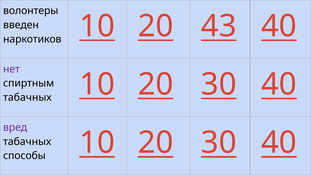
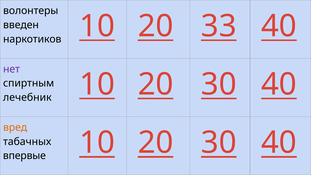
43: 43 -> 33 (219, 26)
табачных: табачных -> лечебник (27, 97)
вред colour: purple -> orange (15, 127)
способы: способы -> впервые (24, 156)
